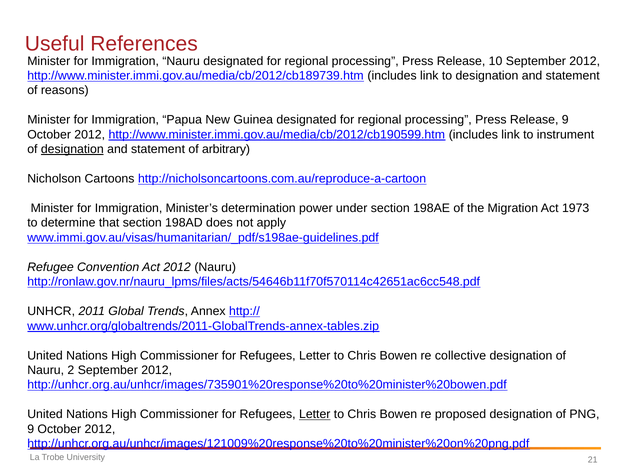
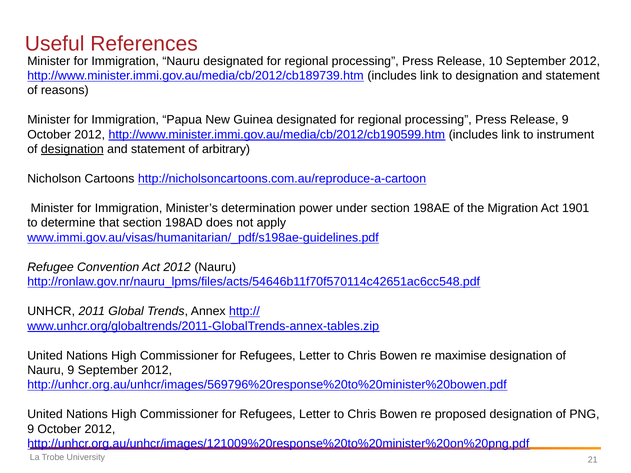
1973: 1973 -> 1901 (576, 208)
collective: collective -> maximise (461, 356)
Nauru 2: 2 -> 9 (71, 370)
http://unhcr.org.au/unhcr/images/735901%20response%20to%20minister%20bowen.pdf: http://unhcr.org.au/unhcr/images/735901%20response%20to%20minister%20bowen.pdf -> http://unhcr.org.au/unhcr/images/569796%20response%20to%20minister%20bowen.pdf (267, 385)
Letter underline: present -> none (315, 415)
